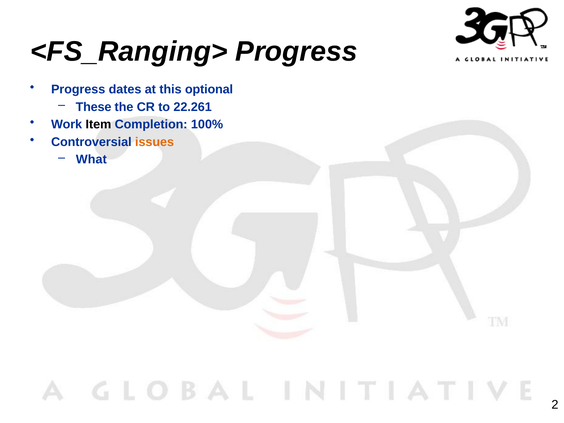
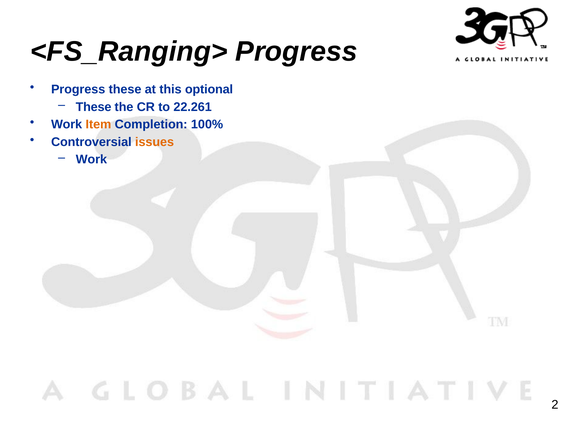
Progress dates: dates -> these (125, 89)
Item colour: black -> orange (98, 124)
What: What -> Work (91, 160)
